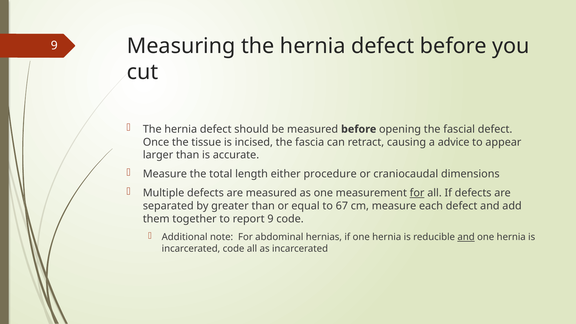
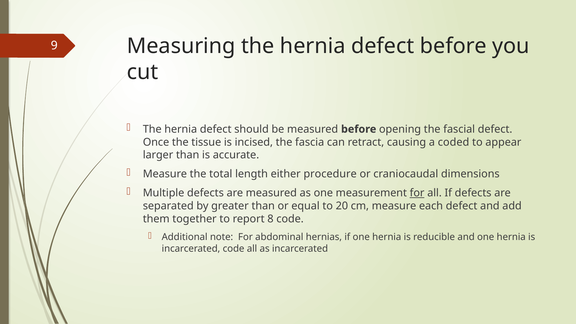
advice: advice -> coded (454, 142)
67: 67 -> 20 (342, 206)
report 9: 9 -> 8 (270, 219)
and underline: present -> none (466, 237)
